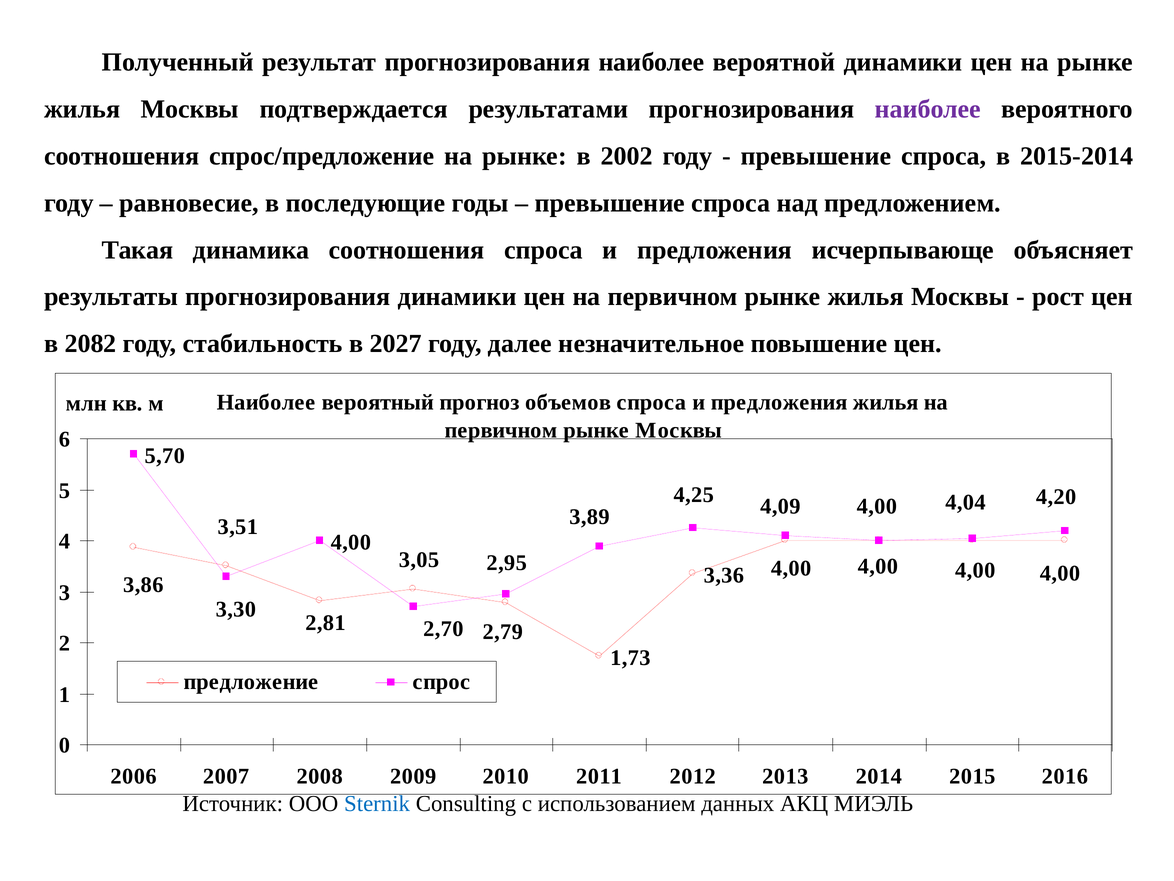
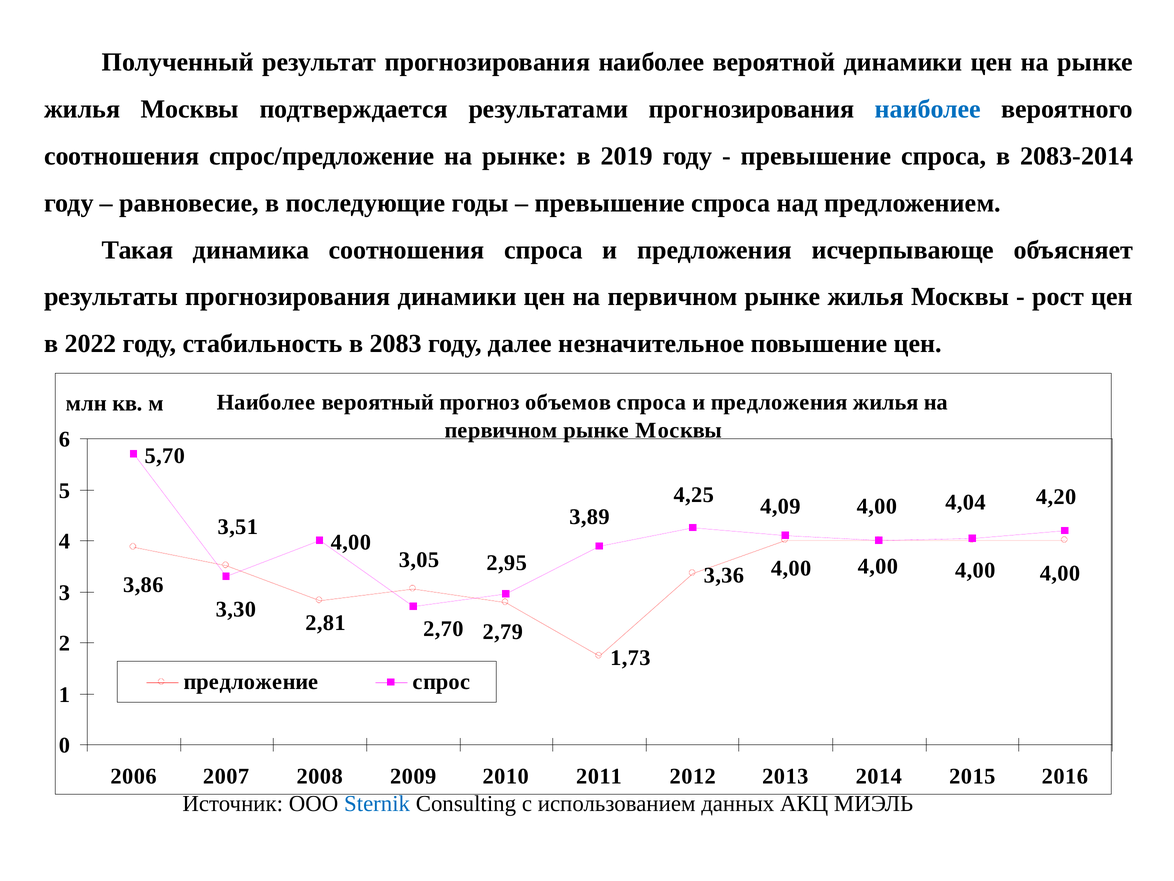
наиболее colour: purple -> blue (928, 109)
2002: 2002 -> 2019 (627, 156)
2015-2014: 2015-2014 -> 2083-2014 (1077, 156)
2082: 2082 -> 2022 (91, 344)
2027: 2027 -> 2083 (396, 344)
